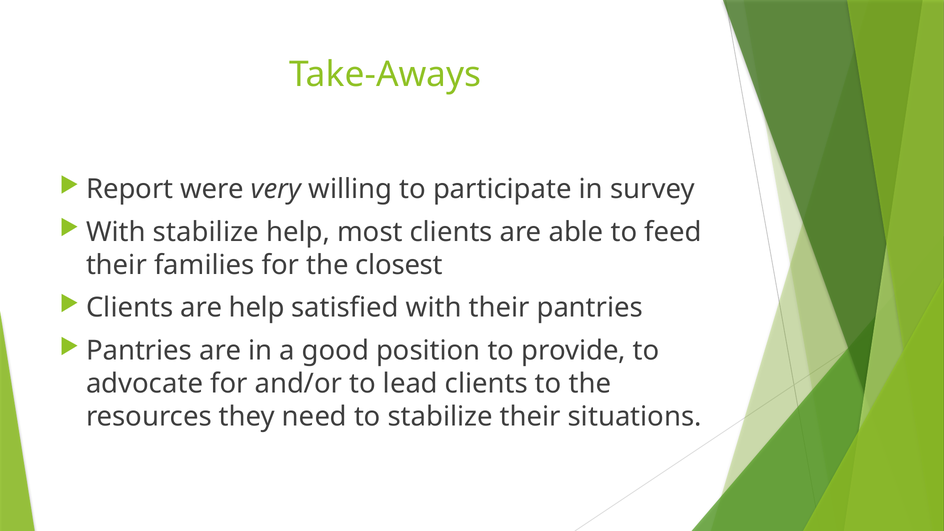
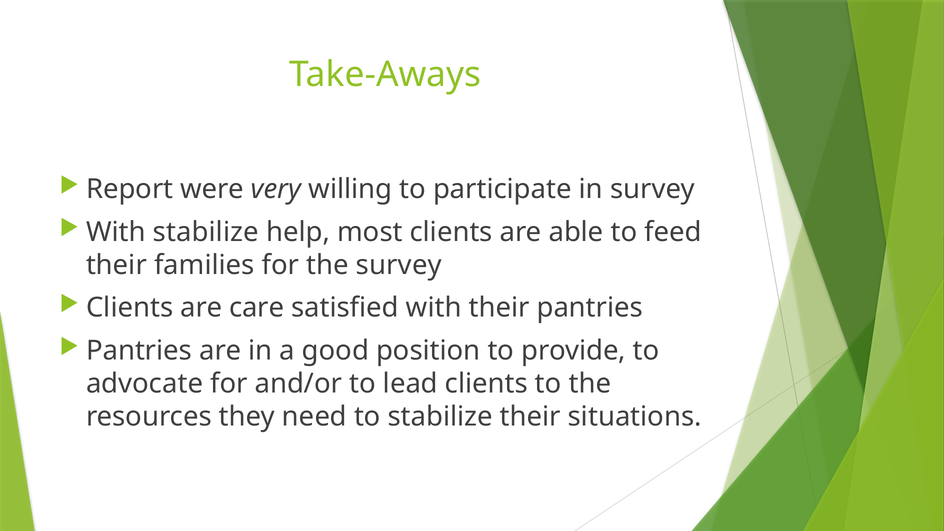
the closest: closest -> survey (399, 265)
are help: help -> care (257, 308)
